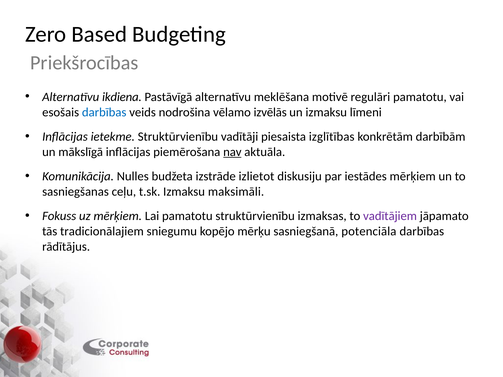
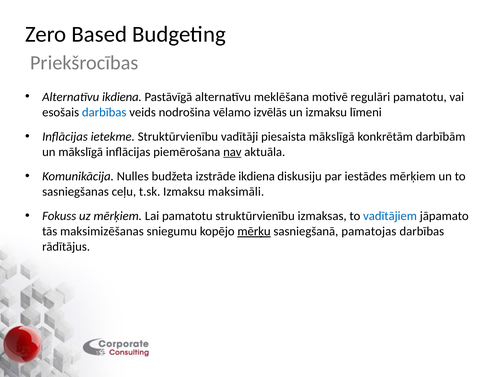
piesaista izglītības: izglītības -> mākslīgā (332, 137)
izstrāde izlietot: izlietot -> ikdiena (257, 176)
vadītājiem colour: purple -> blue (390, 216)
tradicionālajiem: tradicionālajiem -> maksimizēšanas (102, 231)
mērķu underline: none -> present (254, 231)
potenciāla: potenciāla -> pamatojas (369, 231)
